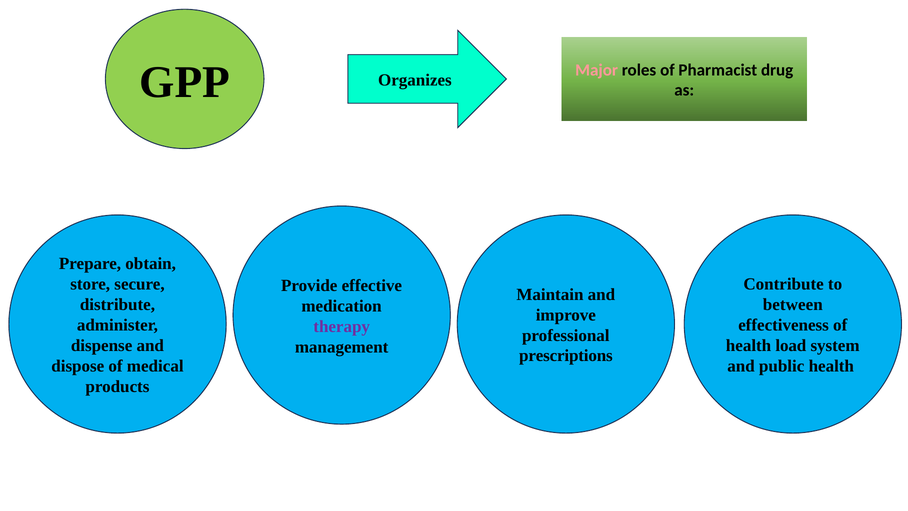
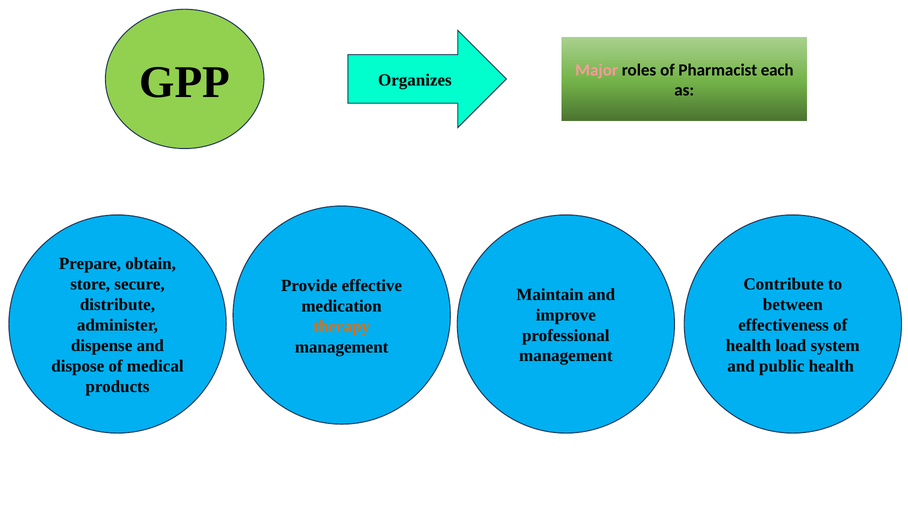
drug: drug -> each (777, 70)
therapy colour: purple -> orange (342, 326)
prescriptions: prescriptions -> management (566, 356)
